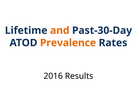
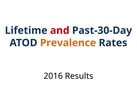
and colour: orange -> red (60, 30)
